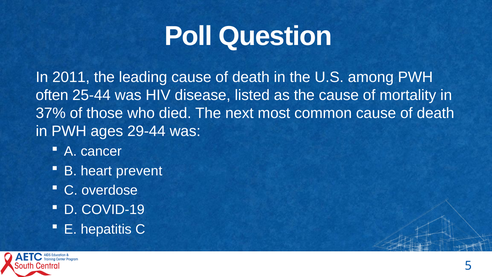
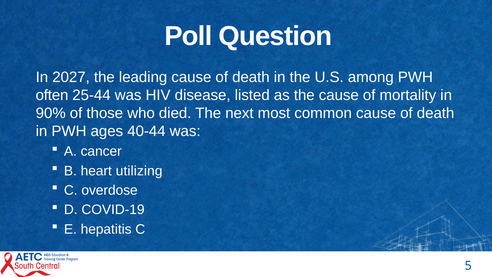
2011: 2011 -> 2027 (71, 77)
37%: 37% -> 90% (51, 113)
29-44: 29-44 -> 40-44 (146, 131)
prevent: prevent -> utilizing (139, 171)
